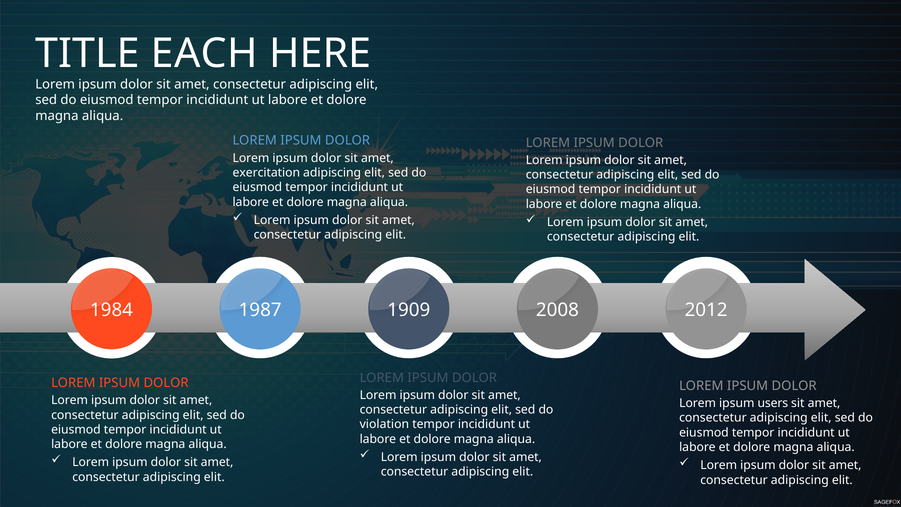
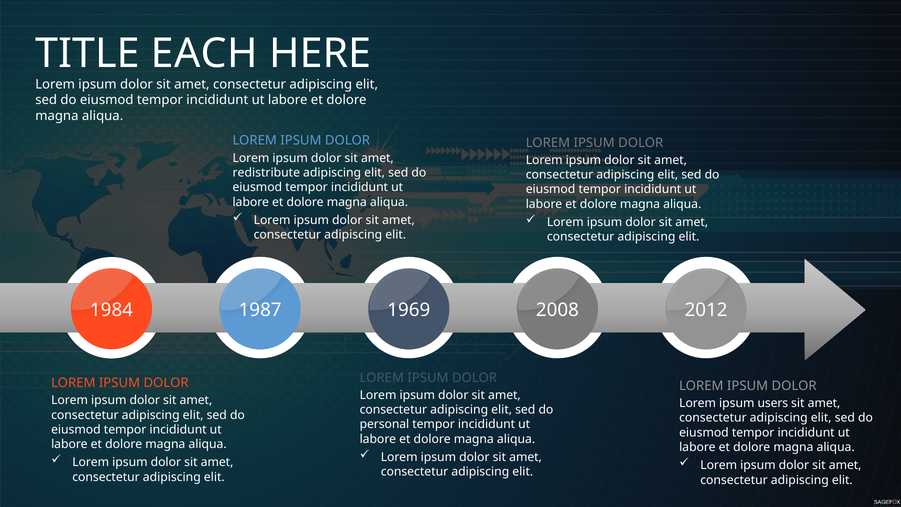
exercitation: exercitation -> redistribute (266, 173)
1909: 1909 -> 1969 (409, 310)
violation: violation -> personal (384, 424)
